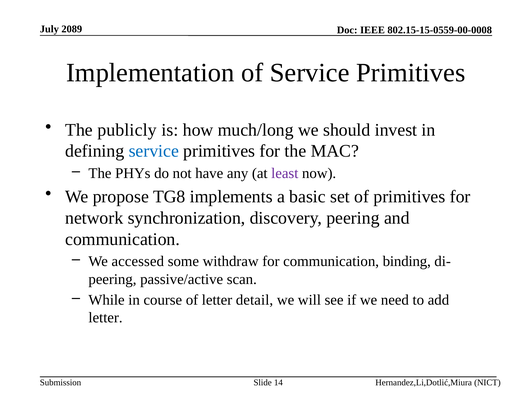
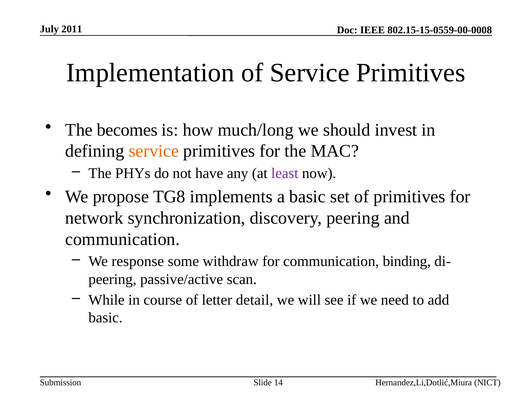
2089: 2089 -> 2011 (72, 29)
publicly: publicly -> becomes (127, 130)
service colour: blue -> orange (154, 151)
accessed: accessed -> response (138, 261)
letter: letter -> basic (106, 318)
